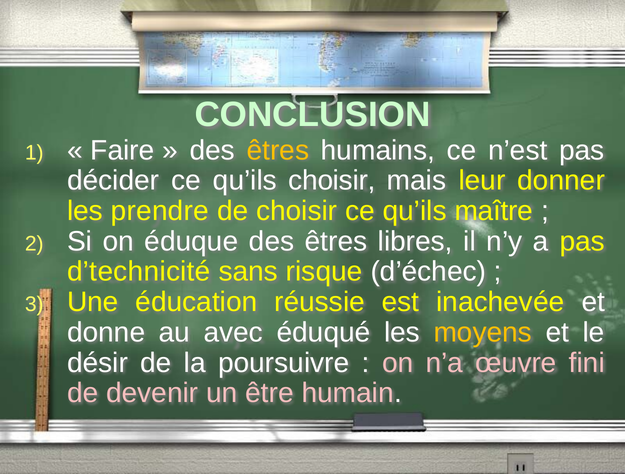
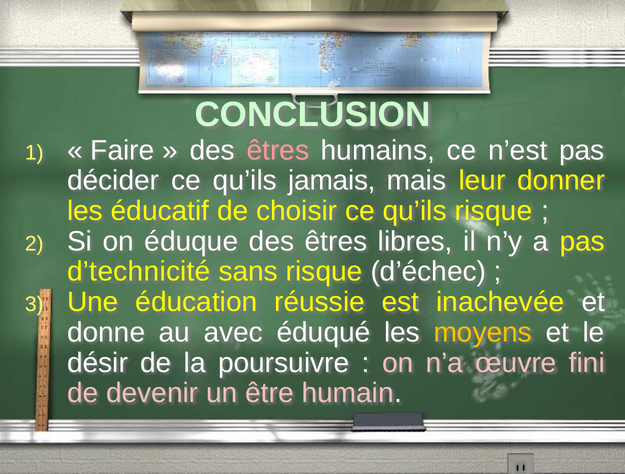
êtres colour: yellow -> pink (278, 150)
qu’ils choisir: choisir -> jamais (332, 181)
prendre: prendre -> éducatif (160, 211)
qu’ils maître: maître -> risque (493, 211)
